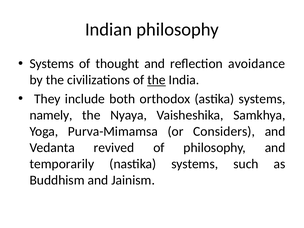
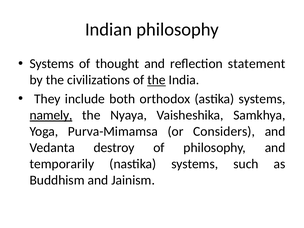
avoidance: avoidance -> statement (257, 64)
namely underline: none -> present (51, 115)
revived: revived -> destroy (114, 148)
